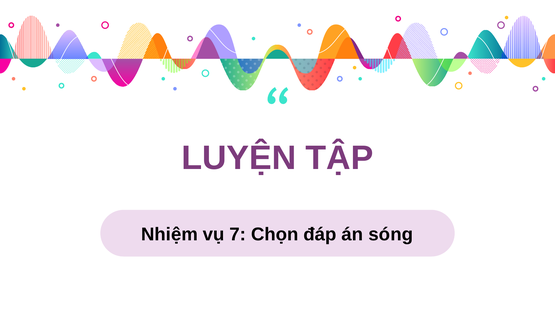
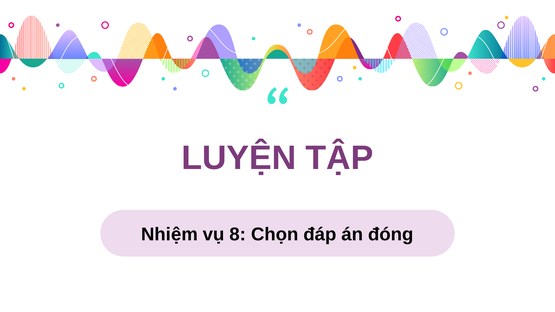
7: 7 -> 8 (238, 235)
sóng: sóng -> đóng (391, 235)
